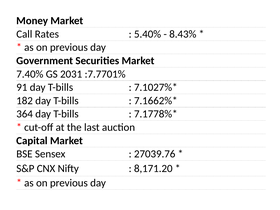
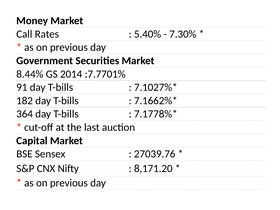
8.43%: 8.43% -> 7.30% (183, 34)
7.40%: 7.40% -> 8.44% (30, 74)
2031: 2031 -> 2014 (71, 74)
